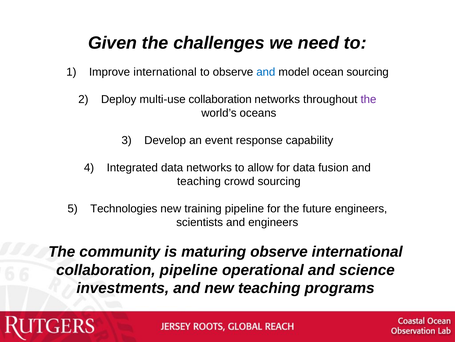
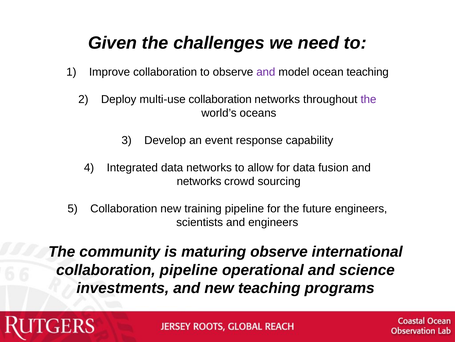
Improve international: international -> collaboration (165, 72)
and colour: blue -> purple (266, 72)
ocean sourcing: sourcing -> teaching (368, 72)
teaching: teaching -> networks (199, 181)
Technologies: Technologies -> Collaboration (124, 208)
